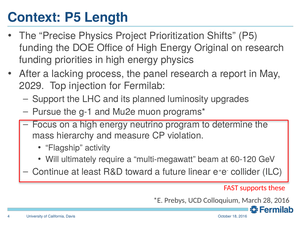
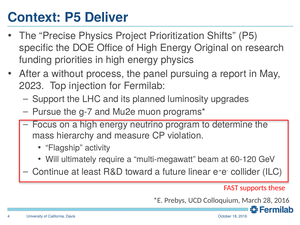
Length: Length -> Deliver (106, 17)
funding: funding -> specific (36, 48)
lacking: lacking -> without (67, 74)
panel research: research -> pursuing (190, 74)
2029: 2029 -> 2023 (32, 86)
g-1: g-1 -> g-7 (86, 112)
